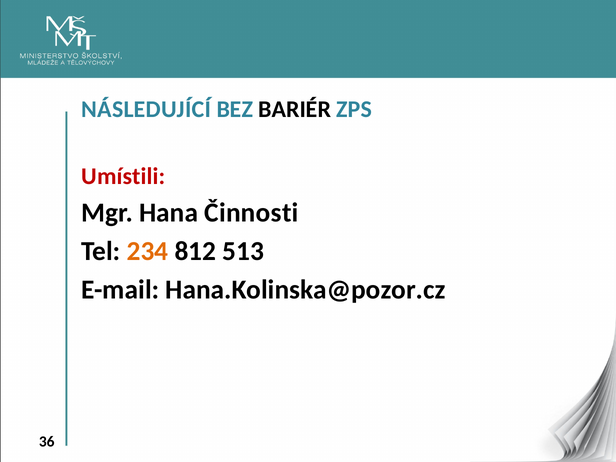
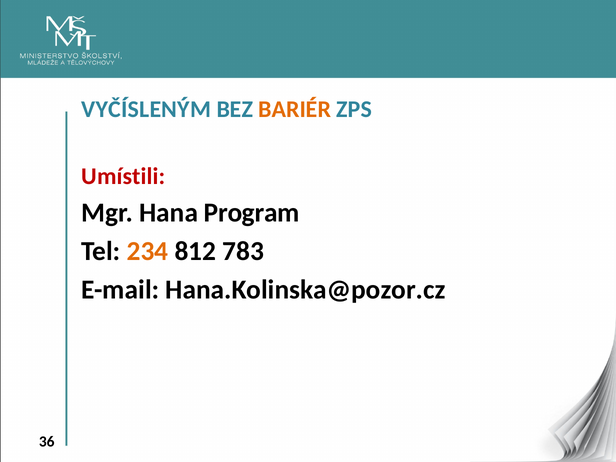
NÁSLEDUJÍCÍ: NÁSLEDUJÍCÍ -> VYČÍSLENÝM (146, 109)
BARIÉR colour: black -> orange (295, 109)
Činnosti: Činnosti -> Program (252, 213)
513: 513 -> 783 (243, 251)
